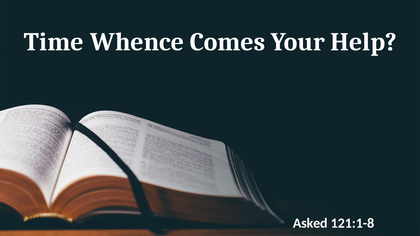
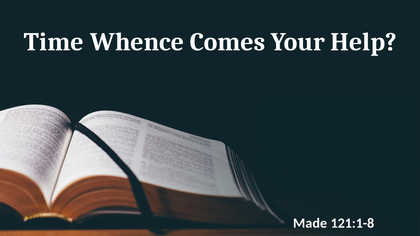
Asked: Asked -> Made (310, 223)
